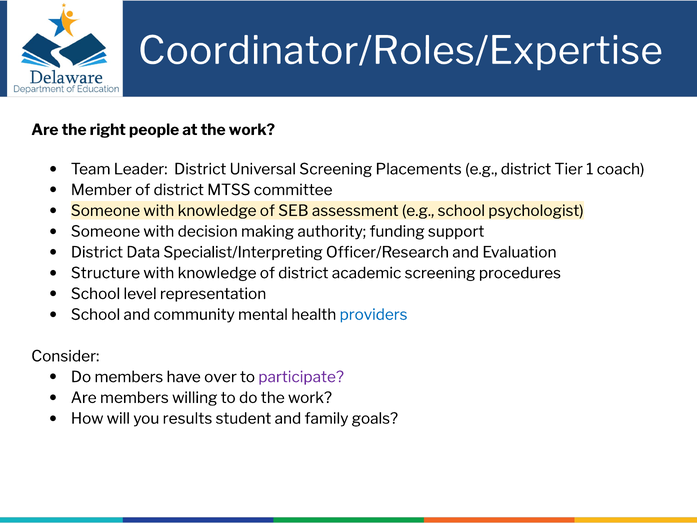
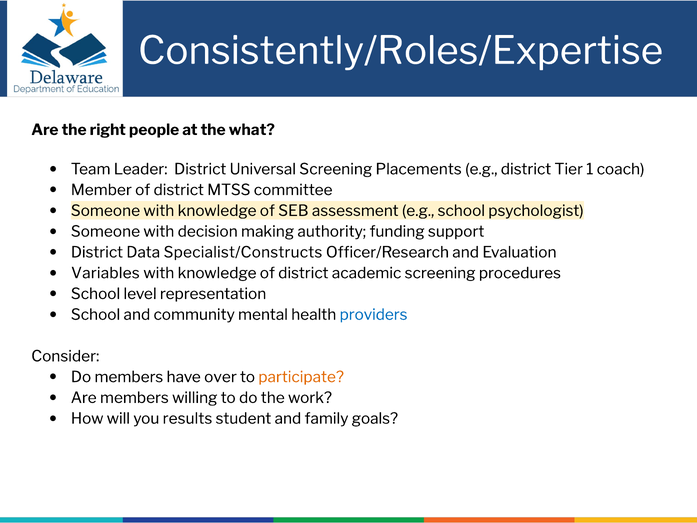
Coordinator/Roles/Expertise: Coordinator/Roles/Expertise -> Consistently/Roles/Expertise (401, 51)
at the work: work -> what (252, 130)
Specialist/Interpreting: Specialist/Interpreting -> Specialist/Constructs (243, 252)
Structure: Structure -> Variables (105, 273)
participate colour: purple -> orange (301, 377)
